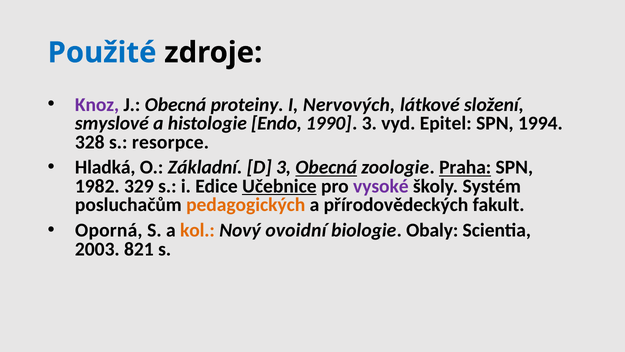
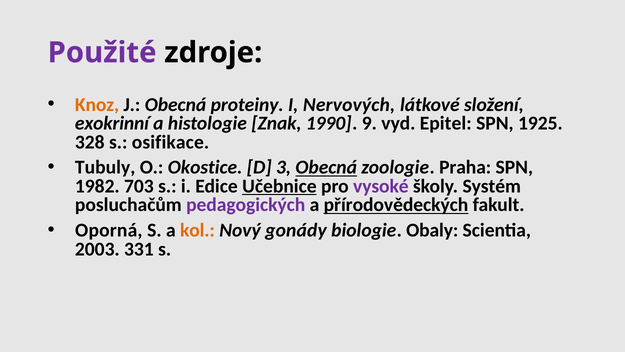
Použité colour: blue -> purple (102, 53)
Knoz colour: purple -> orange (97, 104)
smyslové: smyslové -> exokrinní (112, 123)
Endo: Endo -> Znak (276, 123)
1990 3: 3 -> 9 (369, 123)
1994: 1994 -> 1925 (540, 123)
resorpce: resorpce -> osifikace (170, 142)
Hladká: Hladká -> Tubuly (105, 167)
Základní: Základní -> Okostice (205, 167)
Praha underline: present -> none (465, 167)
329: 329 -> 703 (139, 186)
pedagogických colour: orange -> purple (246, 205)
přírodovědeckých underline: none -> present (396, 205)
ovoidní: ovoidní -> gonády (296, 230)
821: 821 -> 331 (139, 249)
